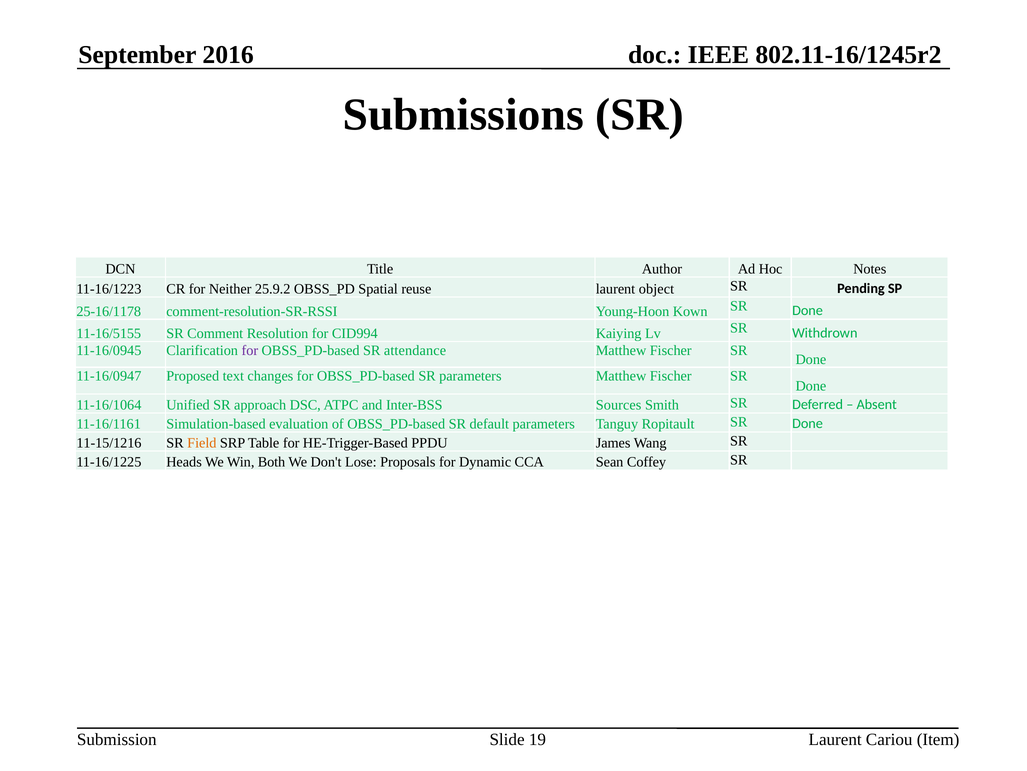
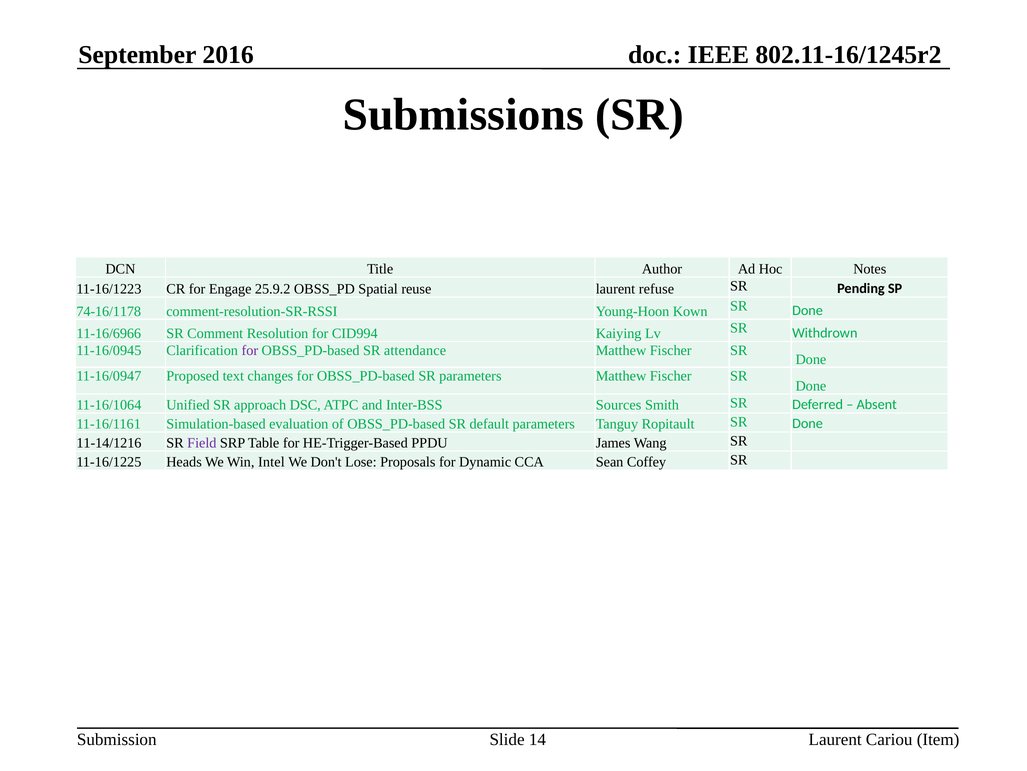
Neither: Neither -> Engage (230, 289)
object: object -> refuse (656, 289)
25-16/1178: 25-16/1178 -> 74-16/1178 (109, 311)
11-16/5155: 11-16/5155 -> 11-16/6966 (109, 333)
11-15/1216: 11-15/1216 -> 11-14/1216 (109, 443)
Field colour: orange -> purple (202, 443)
Both: Both -> Intel (271, 462)
19: 19 -> 14 (537, 739)
